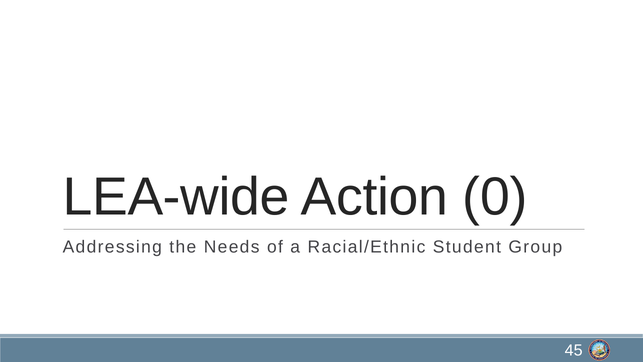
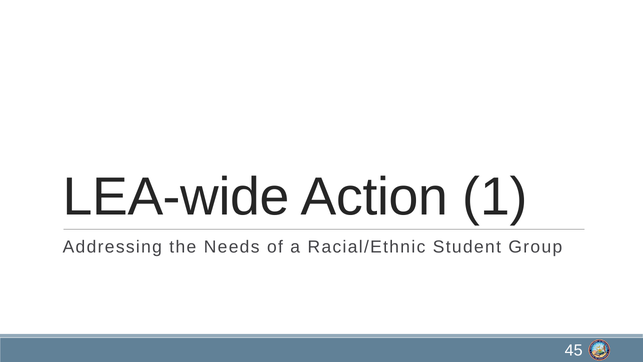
0: 0 -> 1 (495, 197)
